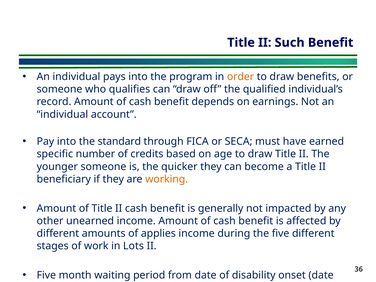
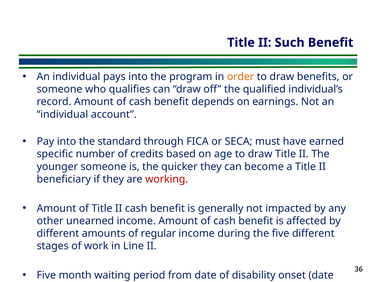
working colour: orange -> red (167, 179)
applies: applies -> regular (158, 233)
Lots: Lots -> Line (133, 246)
